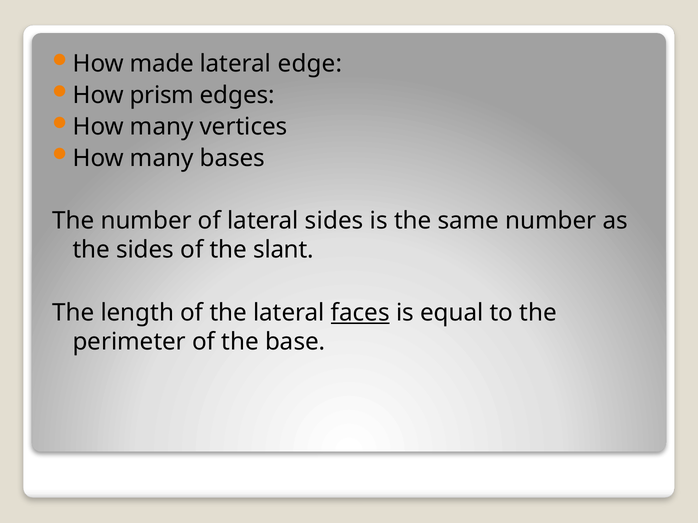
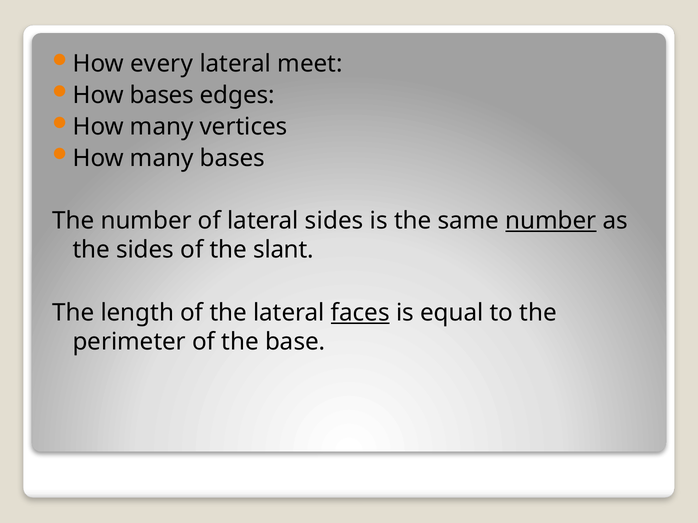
made: made -> every (162, 64)
edge: edge -> meet (310, 64)
How prism: prism -> bases (162, 95)
number underline: none -> present (551, 221)
